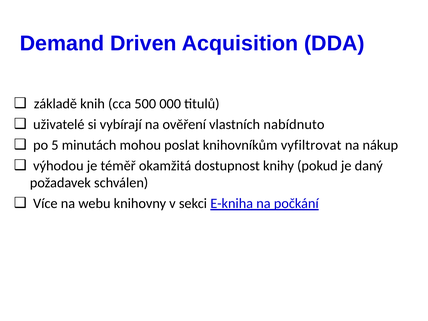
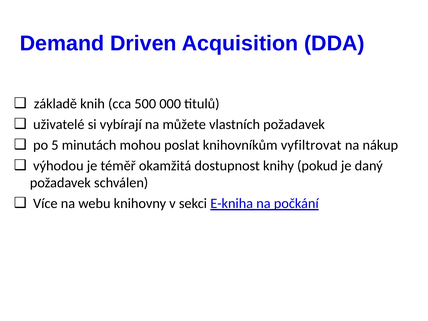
ověření: ověření -> můžete (184, 125)
vlastních nabídnuto: nabídnuto -> požadavek (294, 125)
